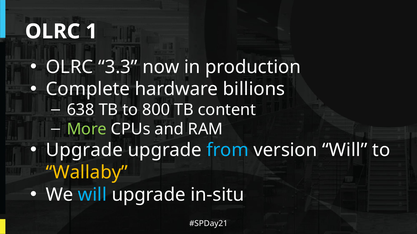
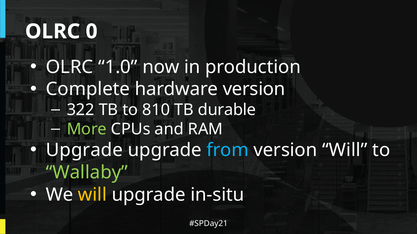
1: 1 -> 0 (92, 32)
3.3: 3.3 -> 1.0 (118, 67)
hardware billions: billions -> version (254, 89)
638: 638 -> 322 (81, 110)
800: 800 -> 810 (156, 110)
content: content -> durable (227, 110)
Wallaby colour: yellow -> light green (87, 173)
will colour: light blue -> yellow (92, 195)
